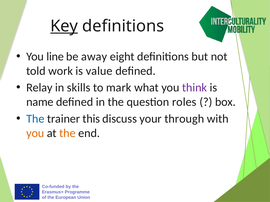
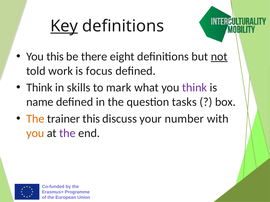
You line: line -> this (55, 57)
away: away -> there (94, 57)
not underline: none -> present (219, 57)
value: value -> focus (99, 71)
Relay: Relay -> Think (39, 88)
roles: roles -> tasks (184, 102)
The colour: blue -> orange (35, 119)
through: through -> number (184, 119)
the colour: orange -> purple (67, 133)
